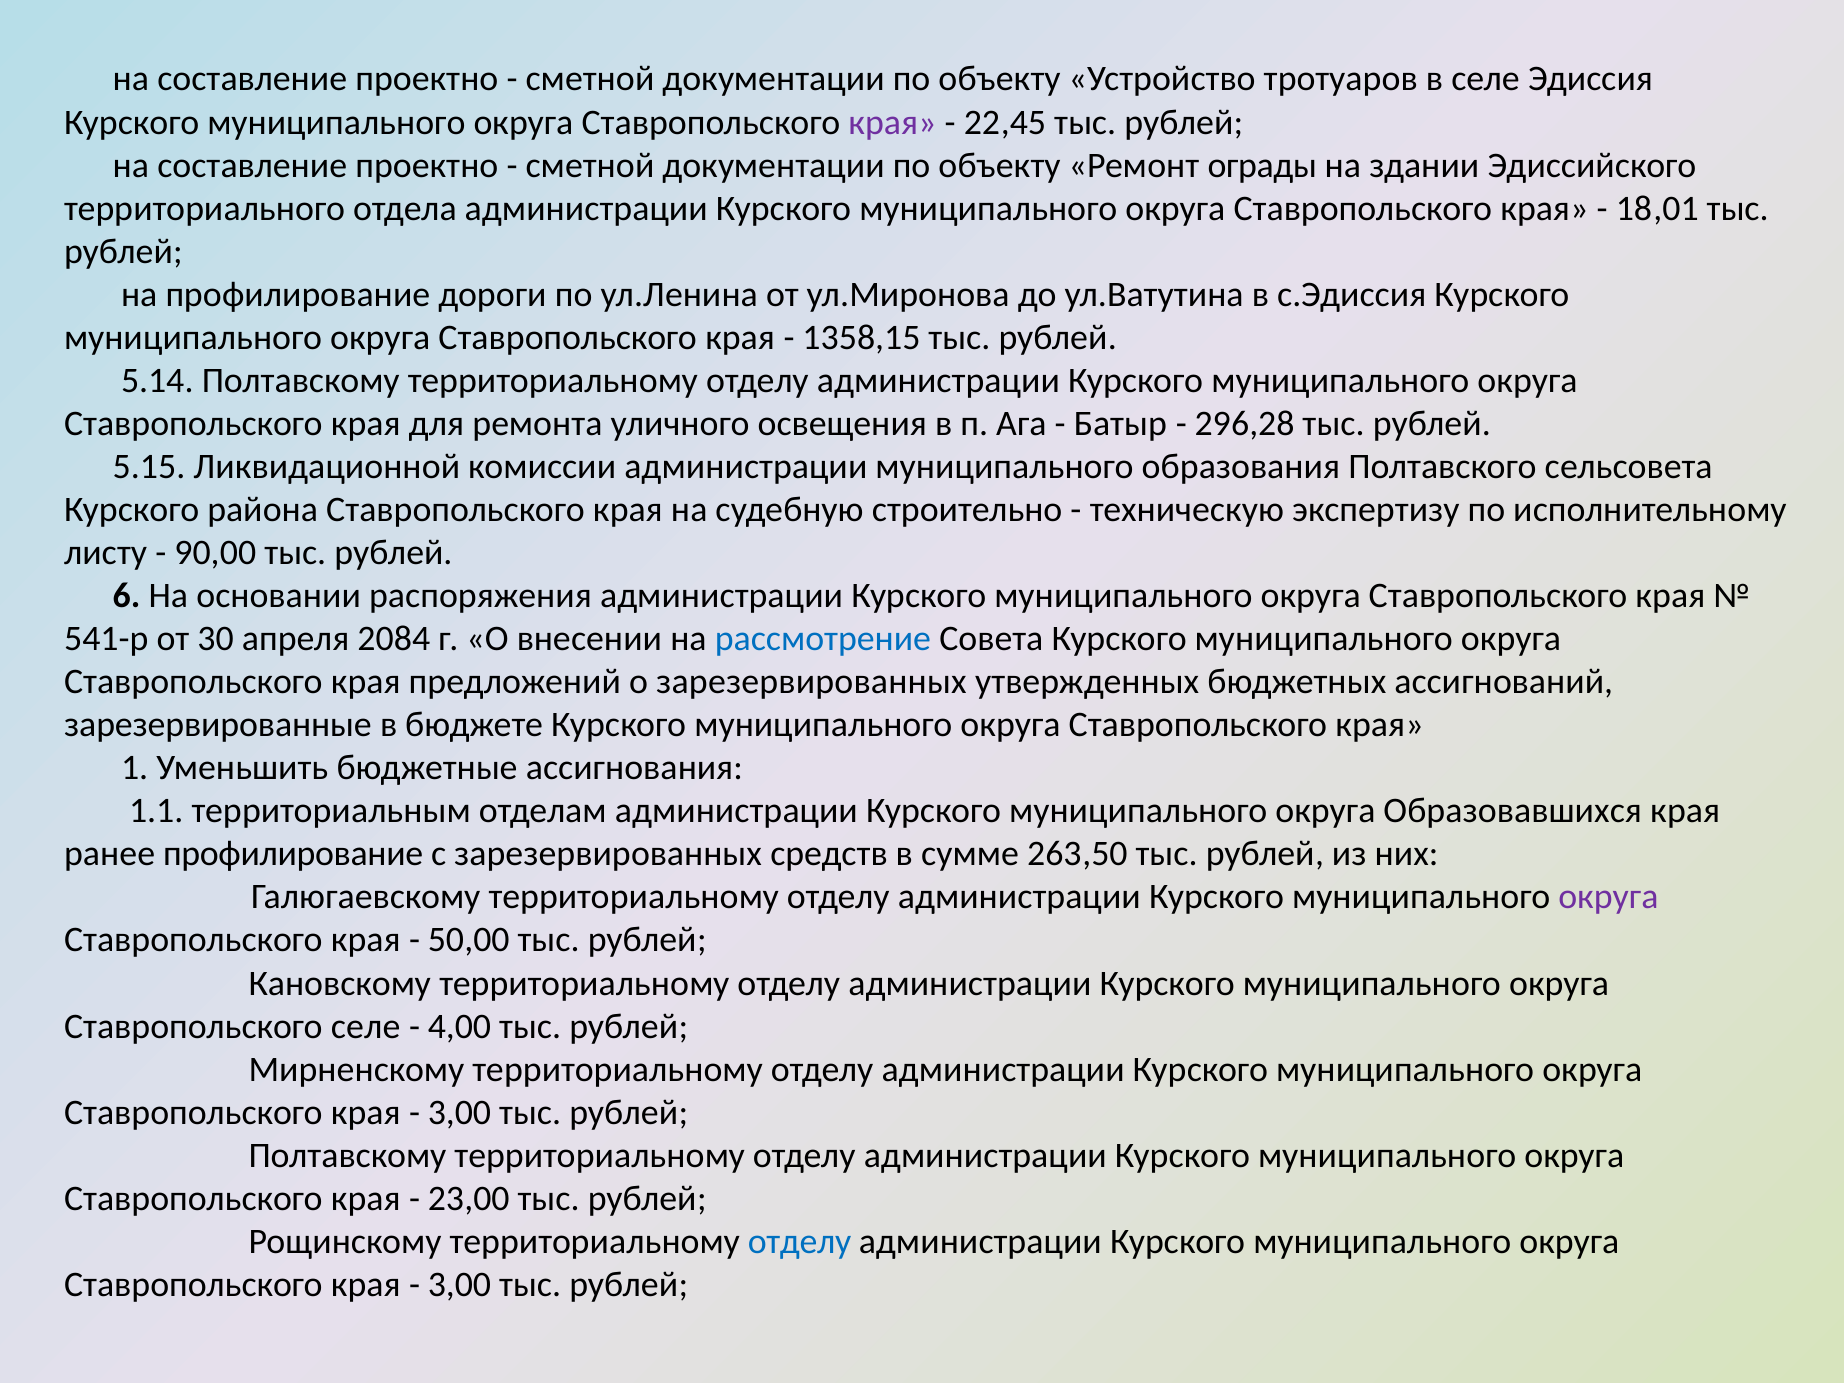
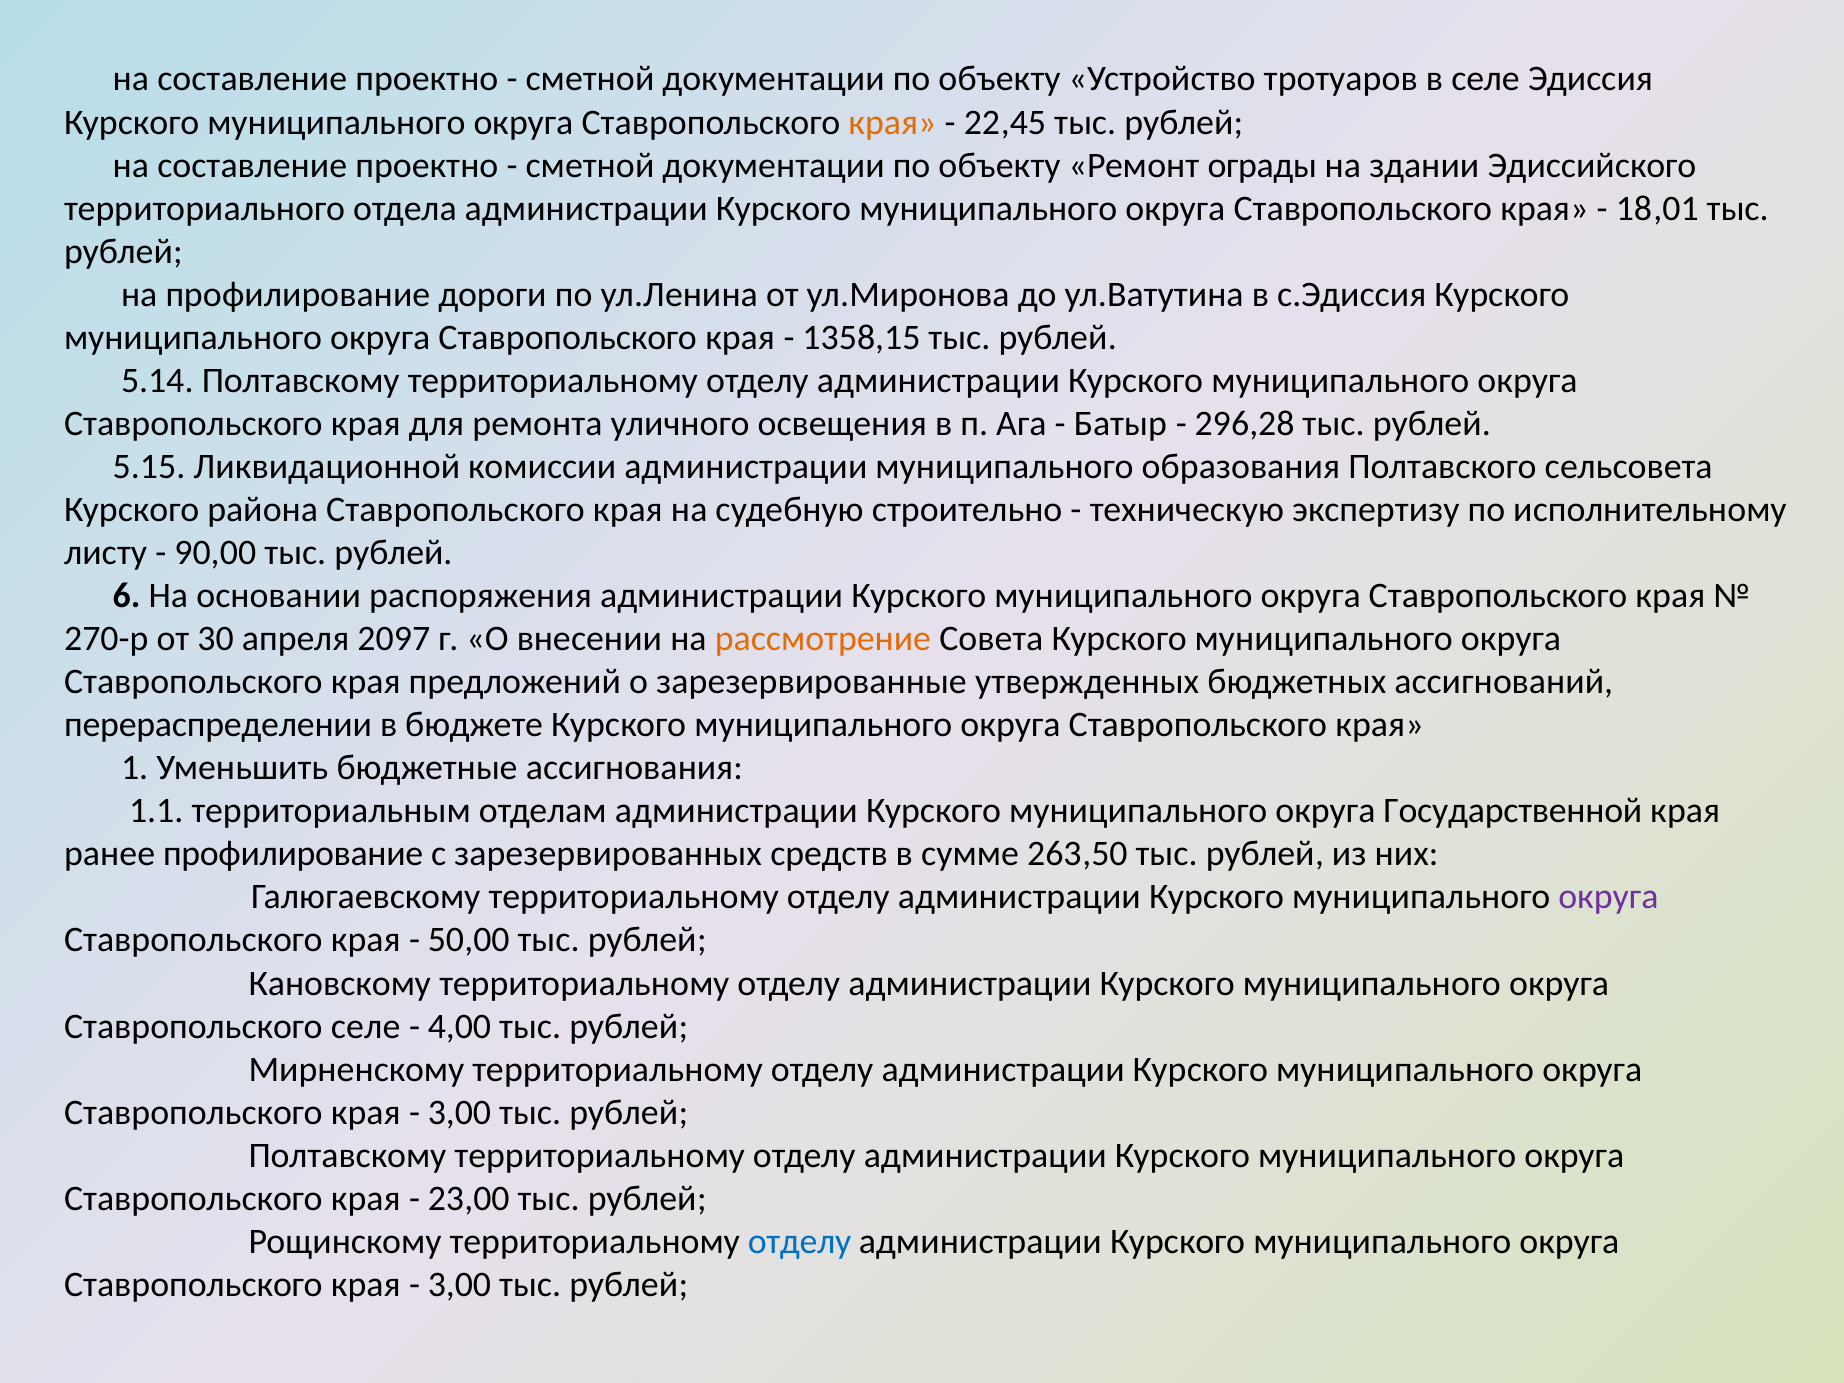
края colour: purple -> orange (892, 122)
541-р: 541-р -> 270-р (106, 639)
2084: 2084 -> 2097 (394, 639)
рассмотрение colour: blue -> orange (823, 639)
о зарезервированных: зарезервированных -> зарезервированные (812, 682)
зарезервированные: зарезервированные -> перераспределении (218, 725)
Образовавшихся: Образовавшихся -> Государственной (1513, 811)
